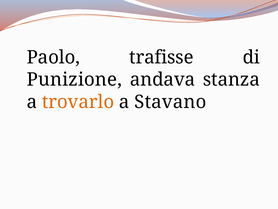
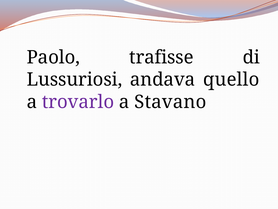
Punizione: Punizione -> Lussuriosi (74, 79)
stanza: stanza -> quello (231, 79)
trovarlo colour: orange -> purple (78, 102)
